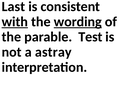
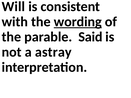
Last: Last -> Will (13, 7)
with underline: present -> none (15, 22)
Test: Test -> Said (90, 37)
